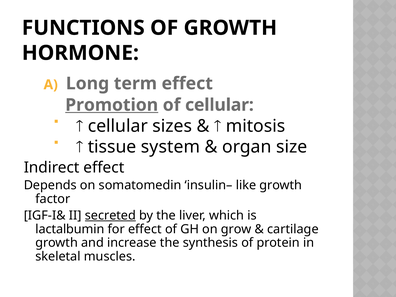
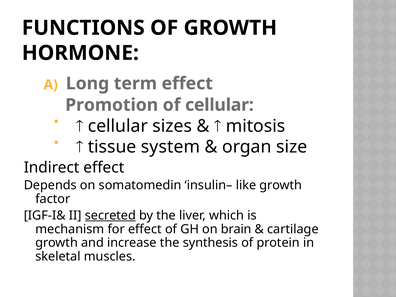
Promotion underline: present -> none (112, 105)
lactalbumin: lactalbumin -> mechanism (70, 229)
grow: grow -> brain (236, 229)
